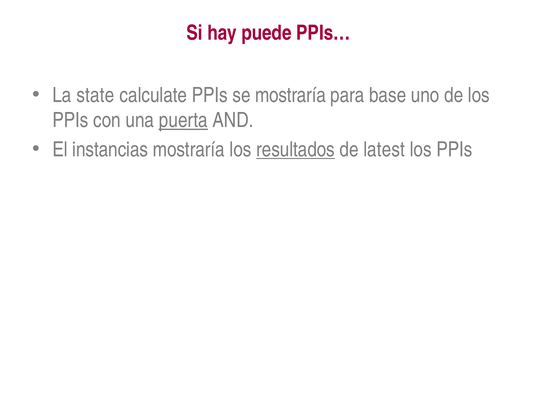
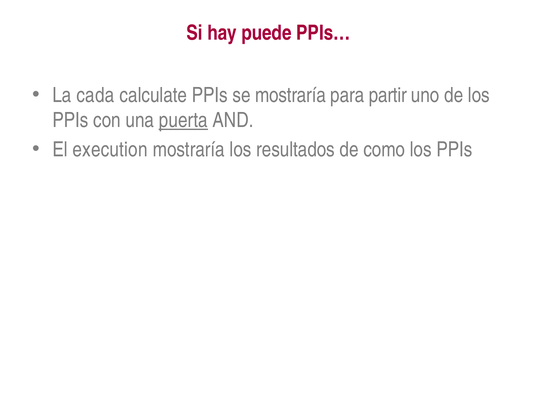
state: state -> cada (95, 95)
base: base -> partir (388, 95)
instancias: instancias -> execution (110, 149)
resultados underline: present -> none (296, 149)
latest: latest -> como (384, 149)
